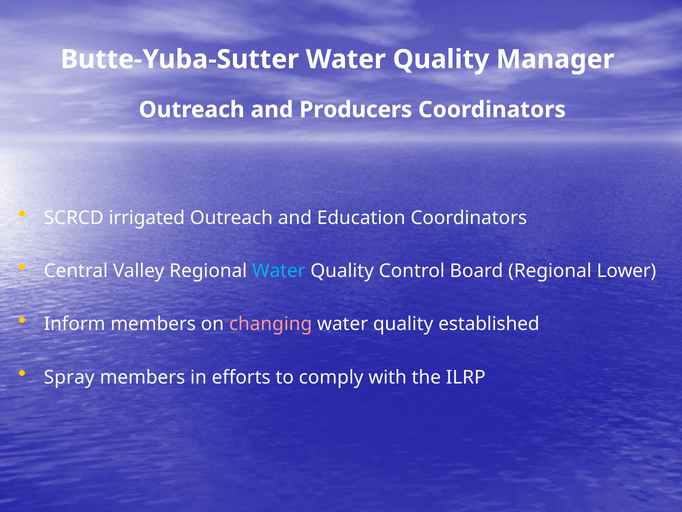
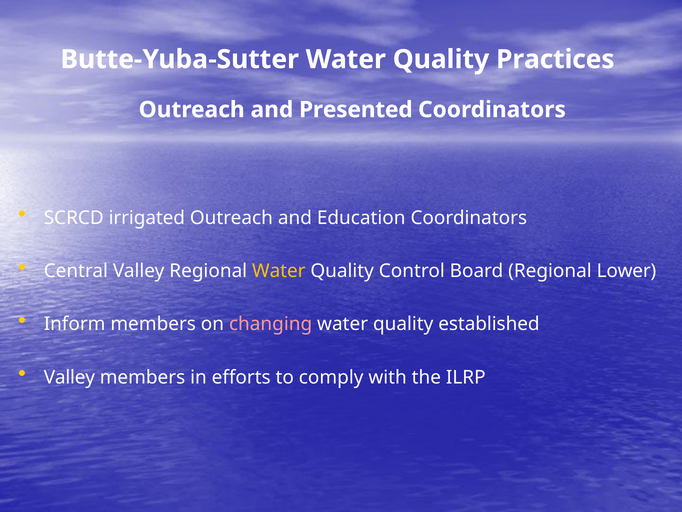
Manager: Manager -> Practices (555, 59)
Producers: Producers -> Presented (356, 110)
Water colour: light blue -> yellow (279, 271)
Spray: Spray -> Valley (69, 377)
